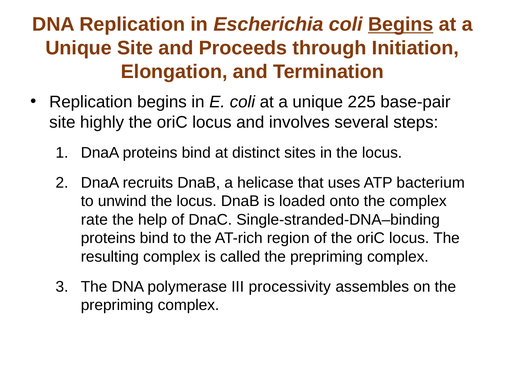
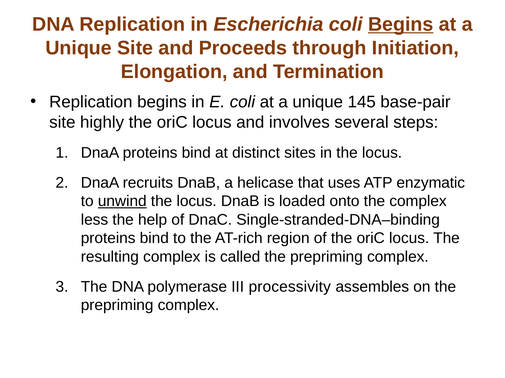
225: 225 -> 145 (362, 102)
bacterium: bacterium -> enzymatic (431, 183)
unwind underline: none -> present (122, 202)
rate: rate -> less (94, 220)
